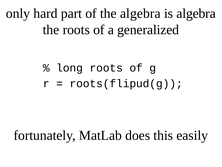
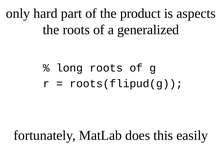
the algebra: algebra -> product (140, 13)
is algebra: algebra -> aspects (196, 13)
